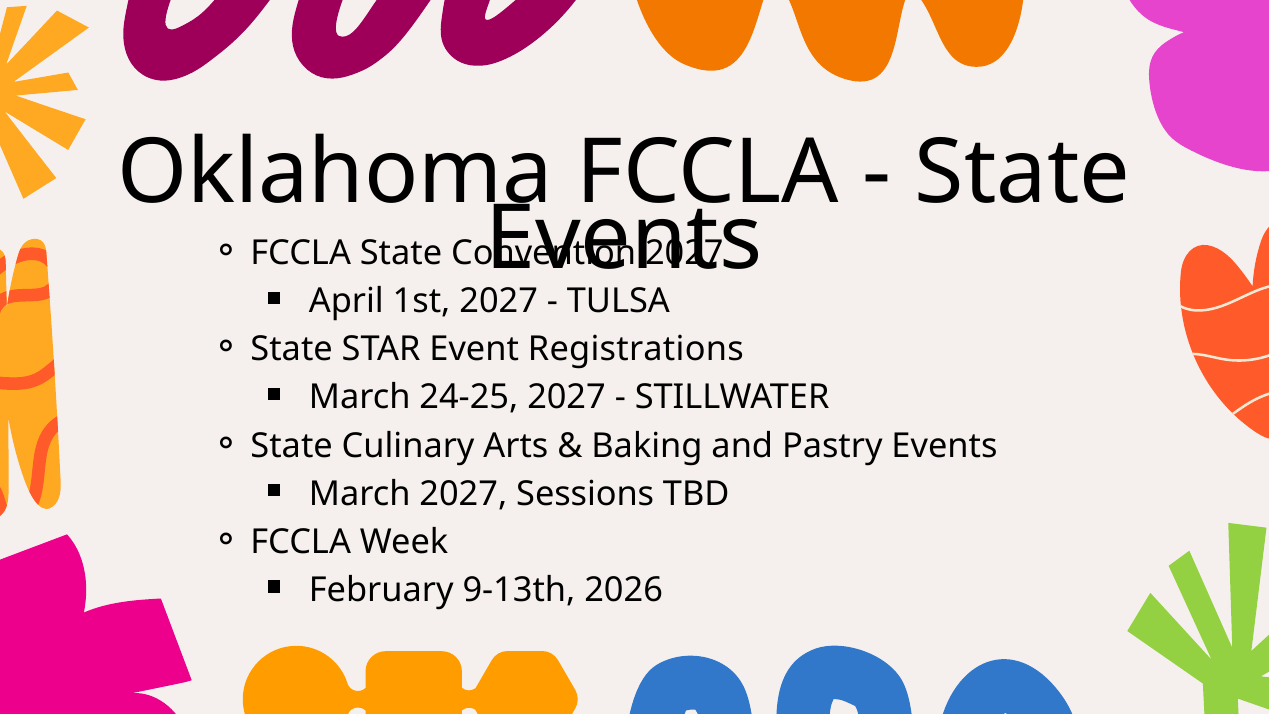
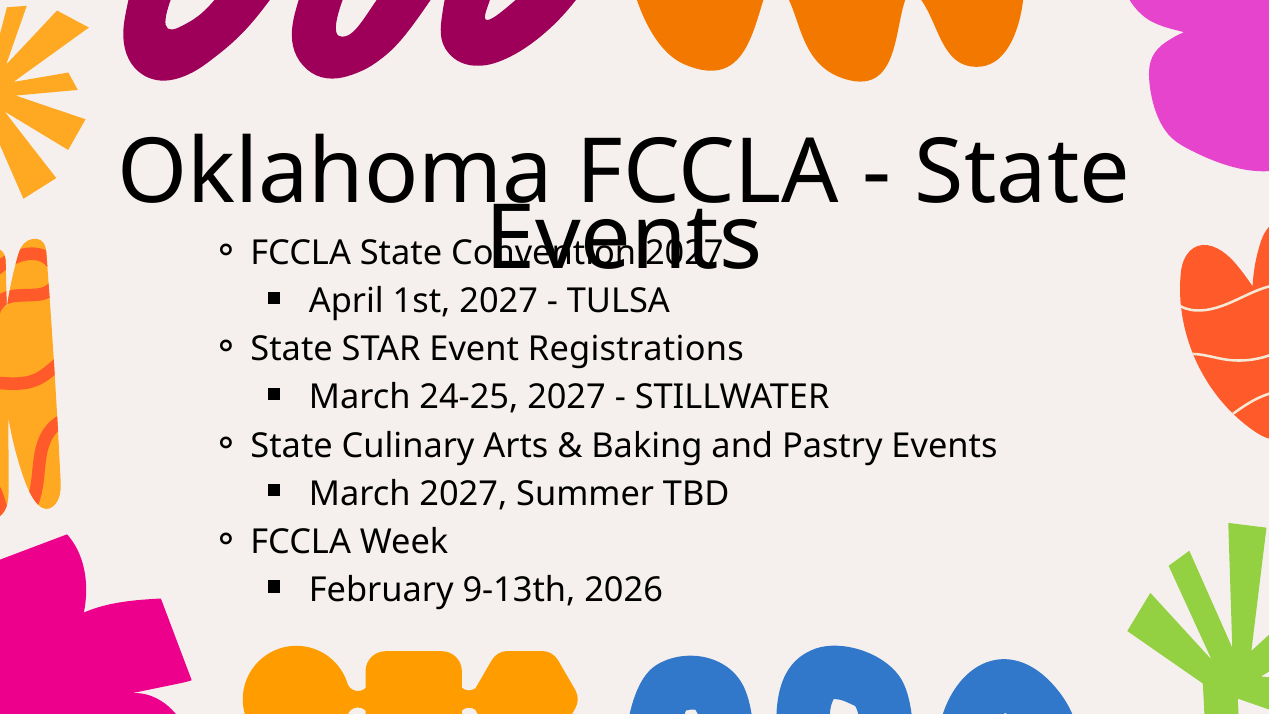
Sessions: Sessions -> Summer (585, 494)
